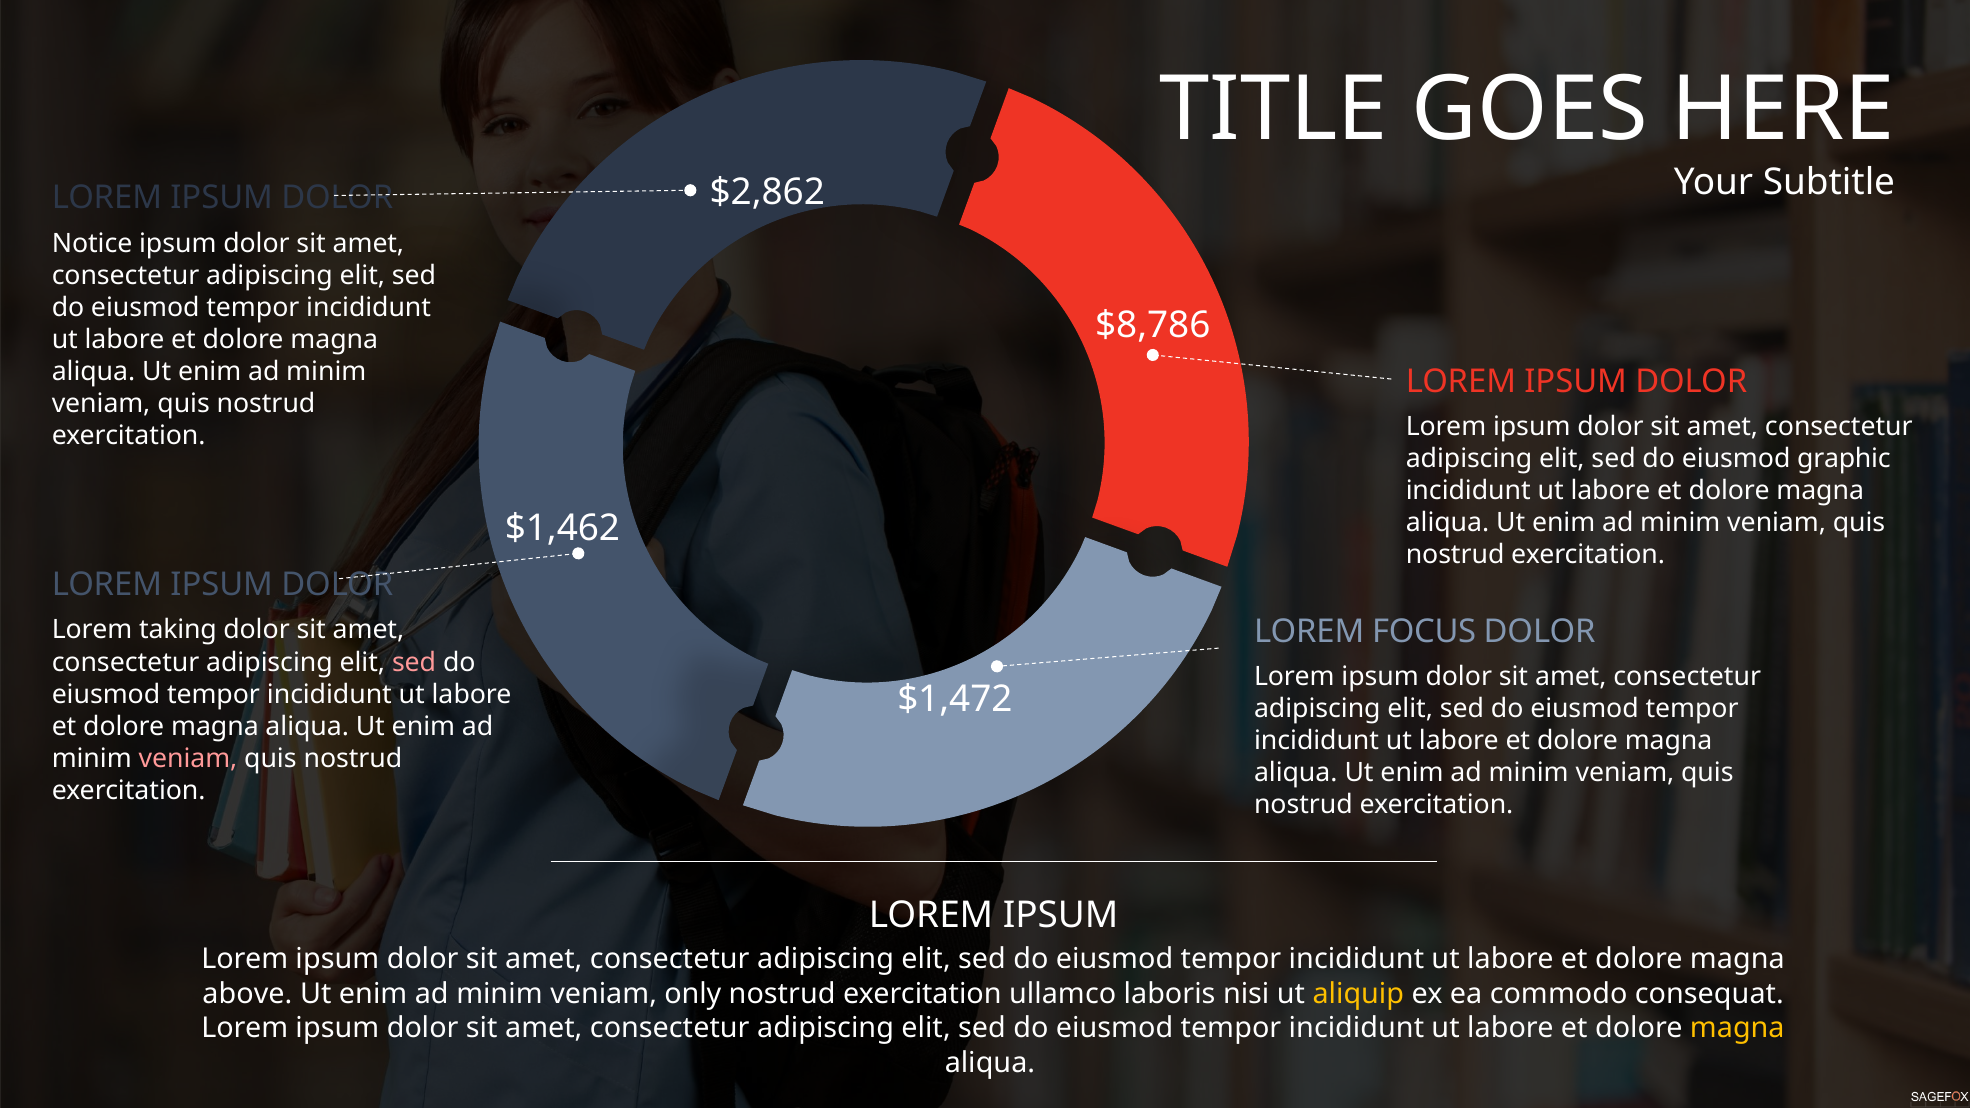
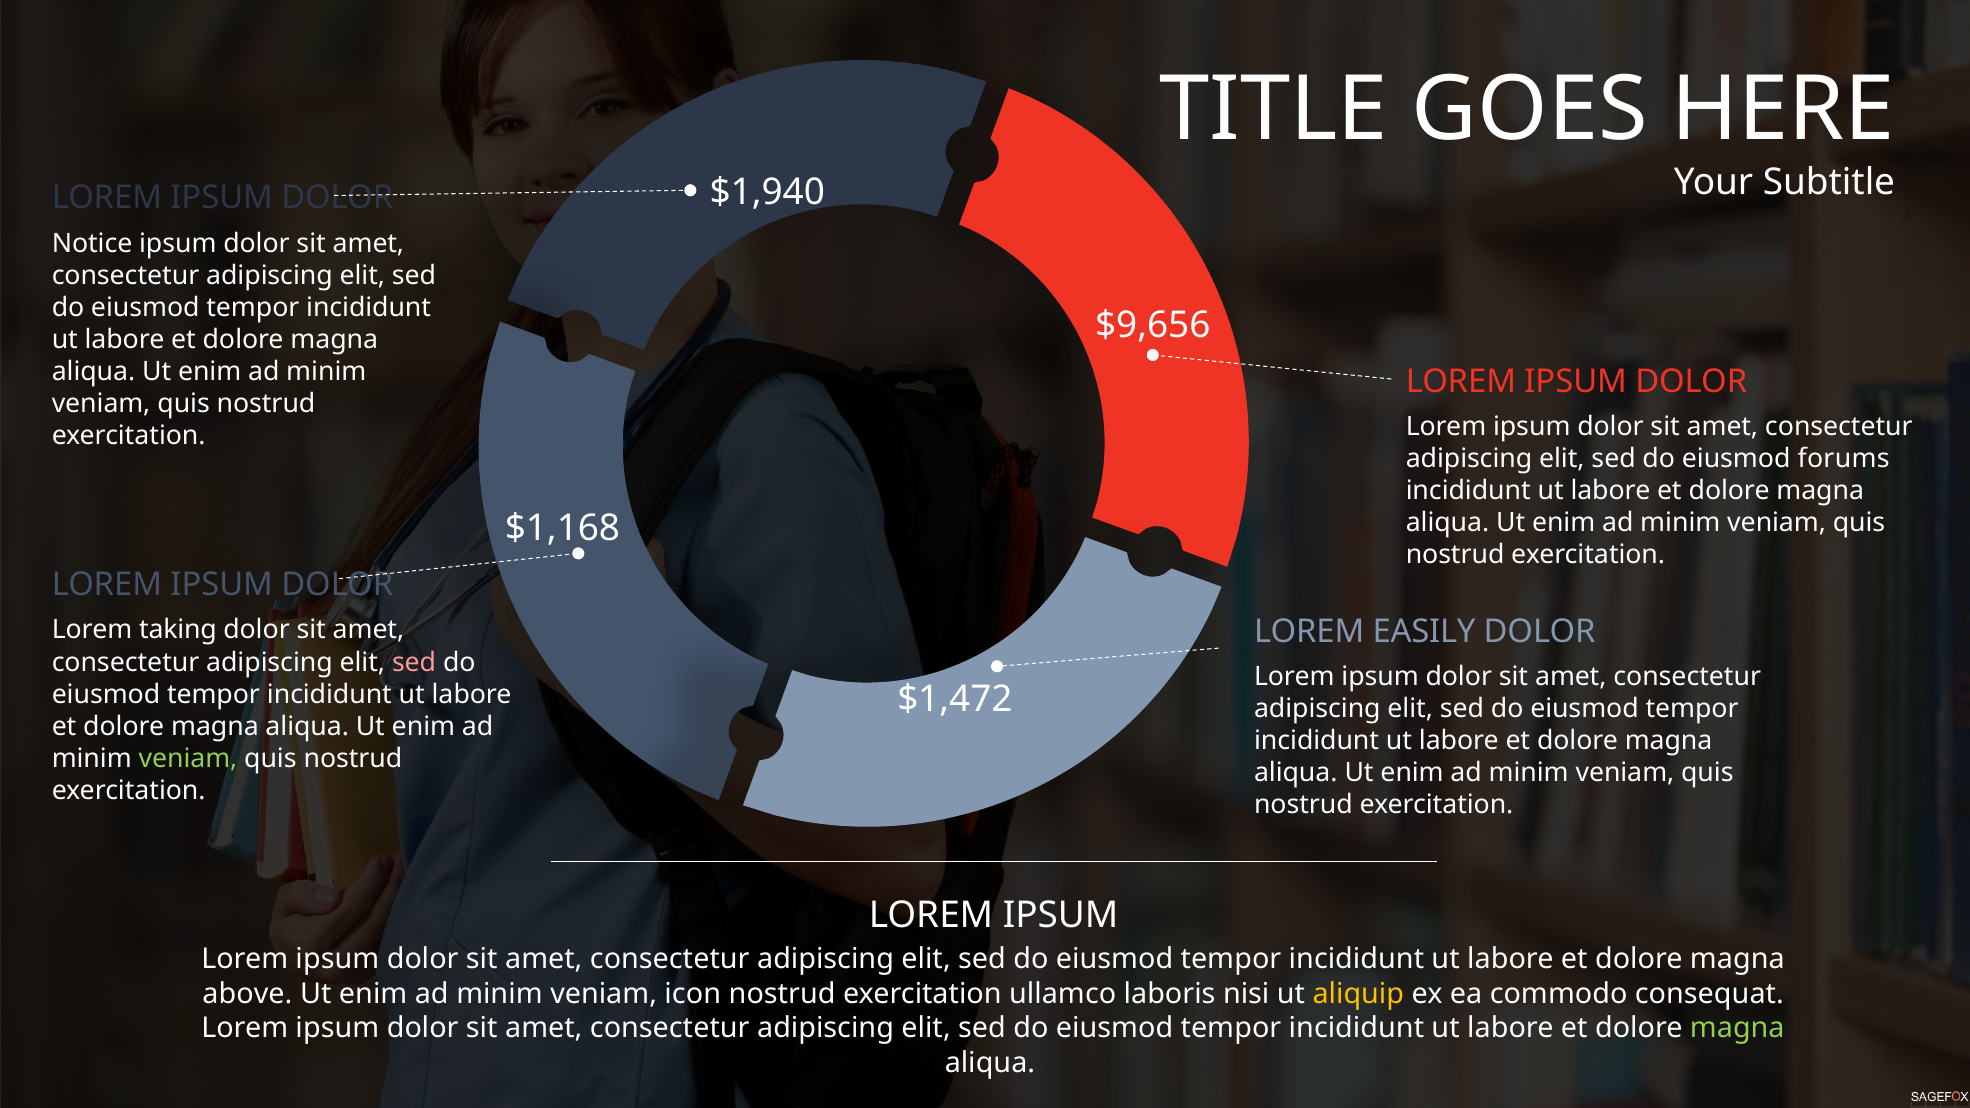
$2,862: $2,862 -> $1,940 (767, 192)
$8,786: $8,786 -> $9,656 (1153, 325)
graphic: graphic -> forums (1844, 459)
$1,462: $1,462 -> $1,168 (562, 529)
FOCUS: FOCUS -> EASILY (1424, 632)
veniam colour: pink -> light green (188, 758)
only: only -> icon (693, 994)
magna colour: yellow -> light green (1737, 1029)
